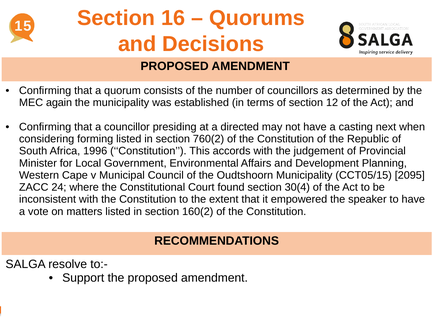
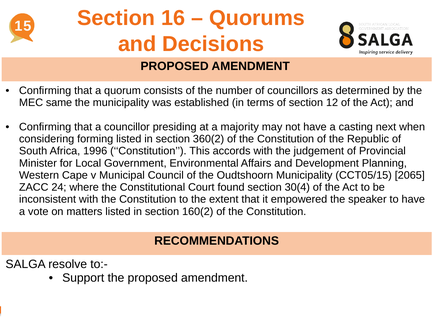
again: again -> same (59, 103)
directed: directed -> majority (240, 127)
760(2: 760(2 -> 360(2 (209, 139)
2095: 2095 -> 2065 (410, 175)
